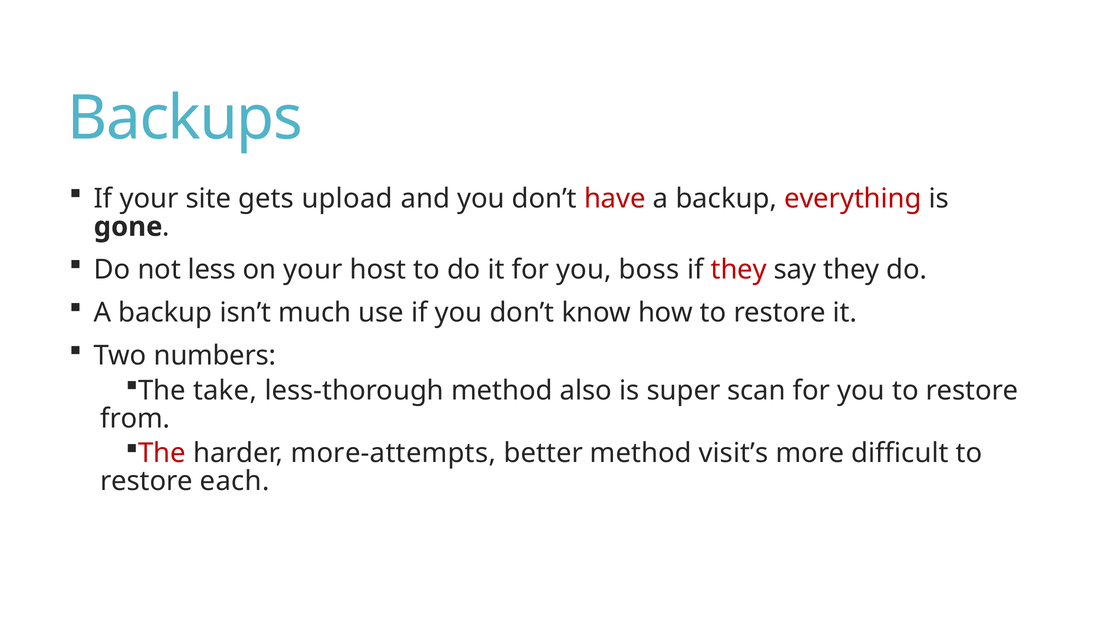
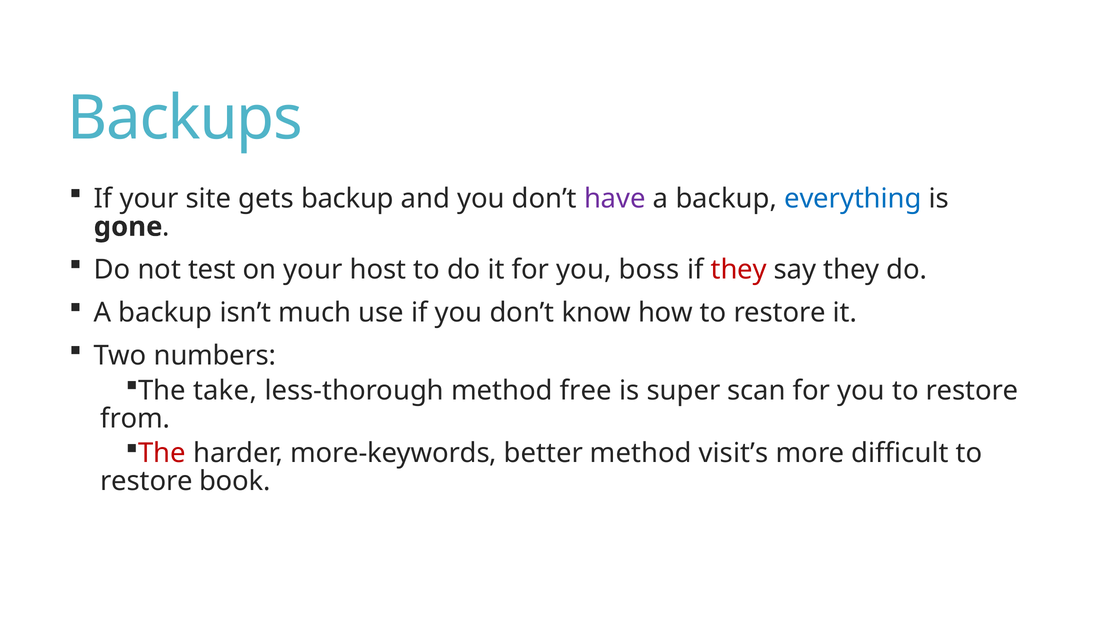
gets upload: upload -> backup (347, 199)
have colour: red -> purple (615, 199)
everything colour: red -> blue (853, 199)
less: less -> test (212, 270)
also: also -> free (586, 391)
more-attempts: more-attempts -> more-keywords (393, 454)
each: each -> book (235, 482)
